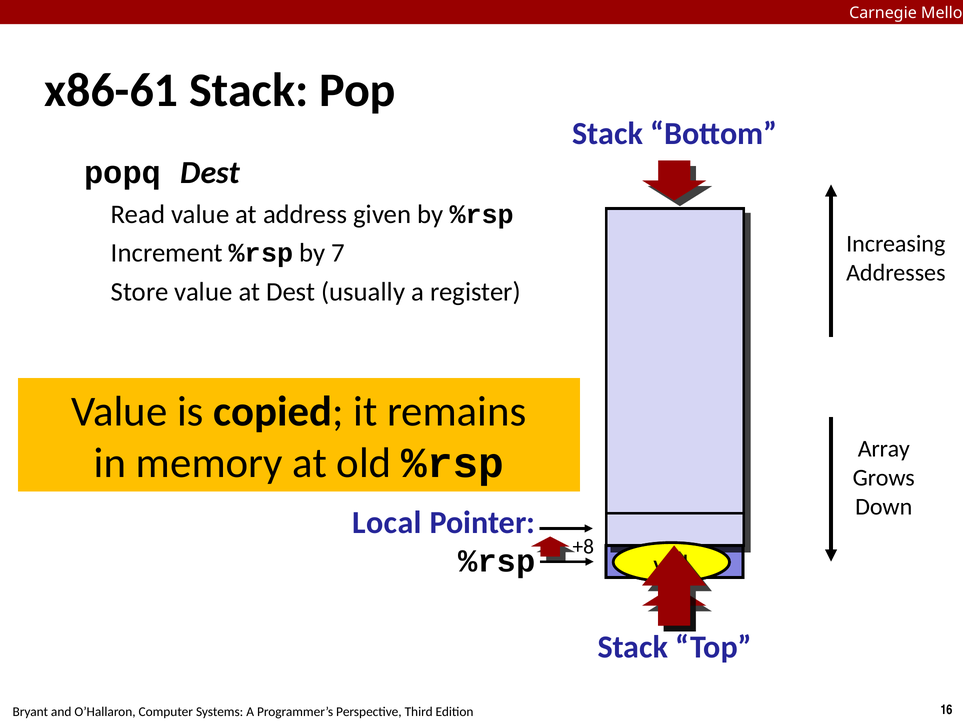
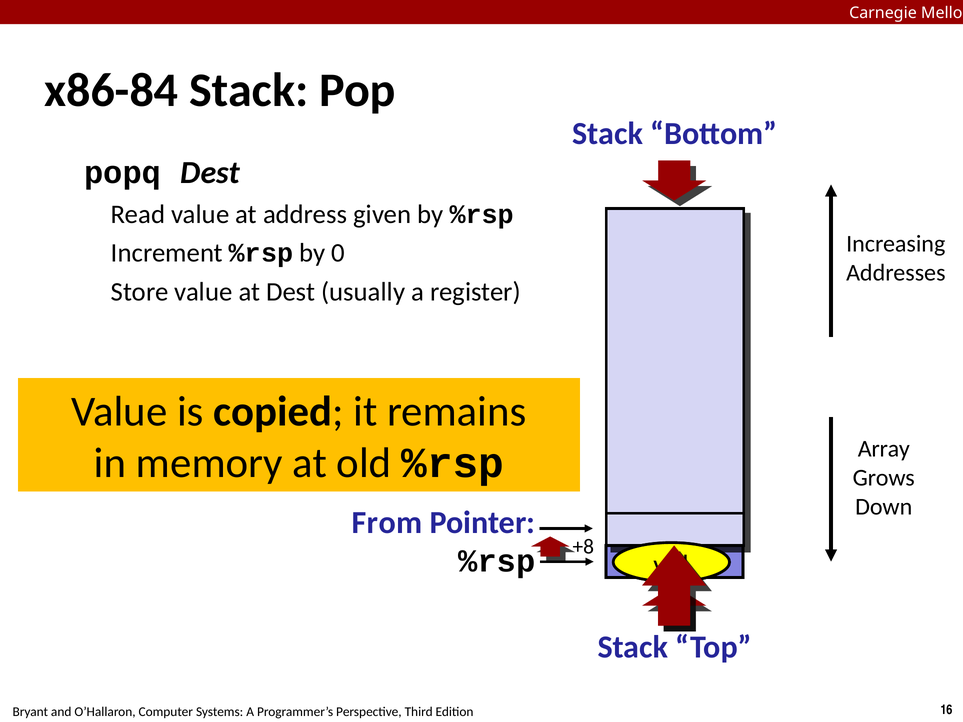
x86-61: x86-61 -> x86-84 (111, 90)
7: 7 -> 0 (338, 253)
Local: Local -> From (387, 523)
